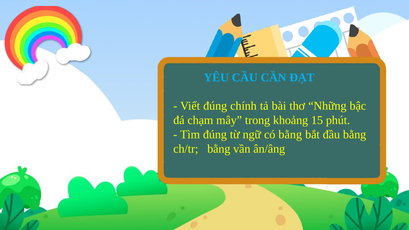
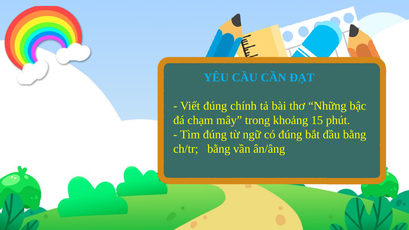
có bằng: bằng -> đúng (290, 134)
